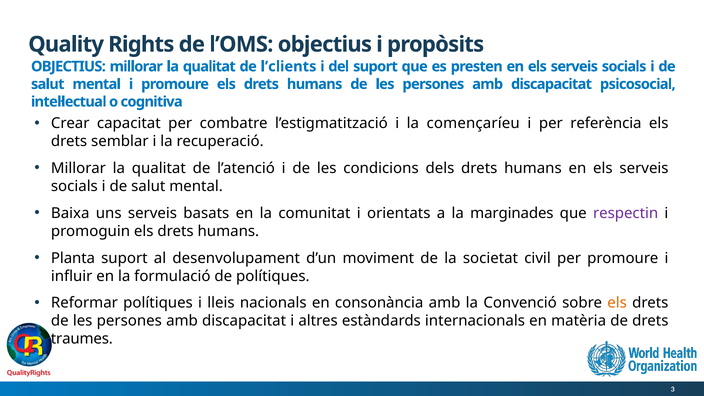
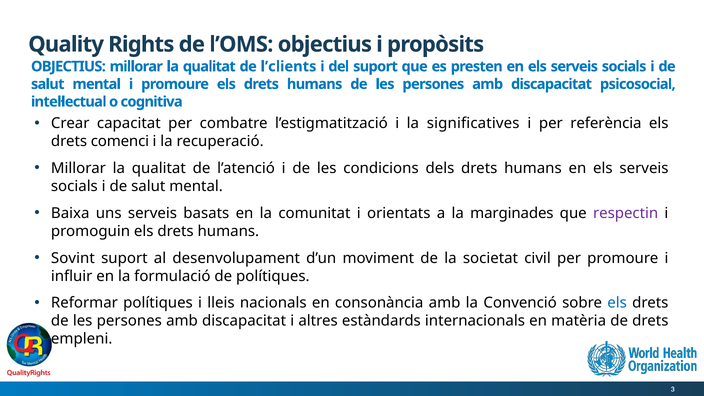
començaríeu: començaríeu -> significatives (473, 123)
semblar: semblar -> comenci (120, 141)
Planta: Planta -> Sovint (73, 258)
els colour: orange -> blue (617, 303)
traumes: traumes -> empleni (82, 339)
